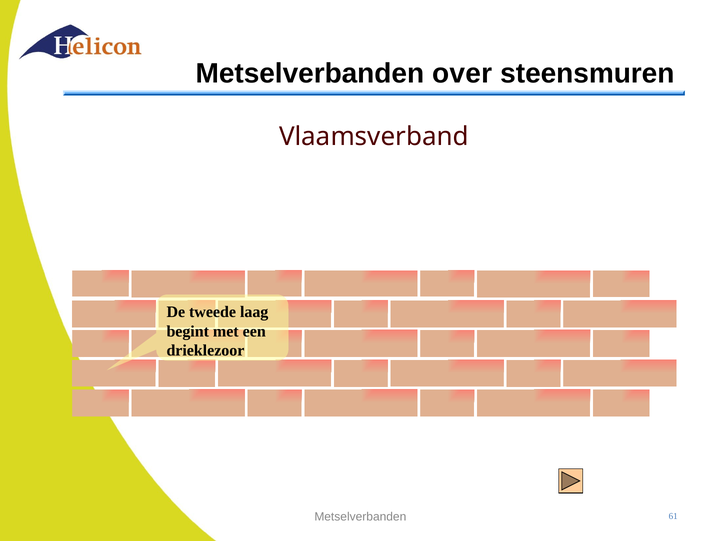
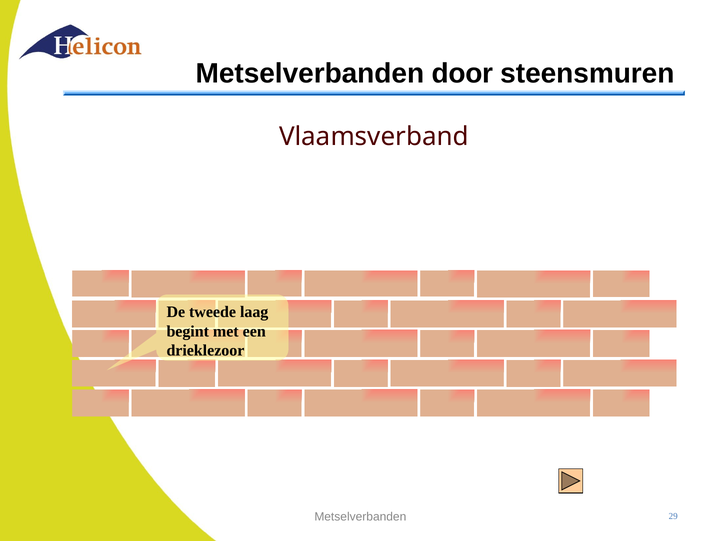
over: over -> door (462, 74)
61: 61 -> 29 (673, 516)
